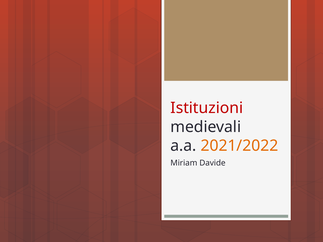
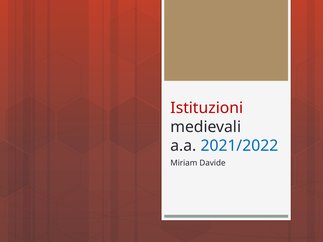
2021/2022 colour: orange -> blue (239, 146)
